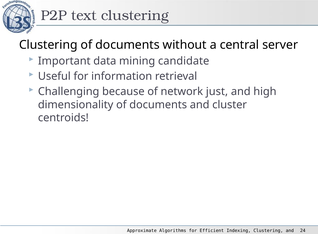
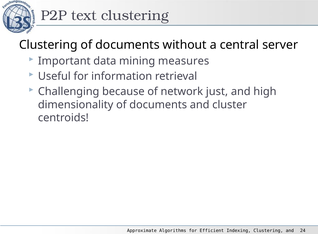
candidate: candidate -> measures (184, 61)
